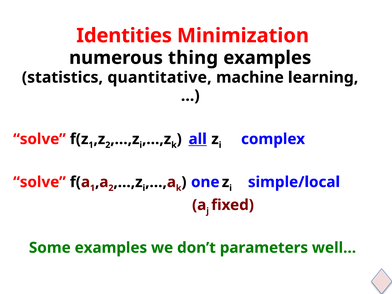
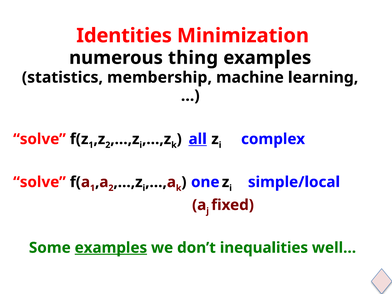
quantitative: quantitative -> membership (160, 77)
examples underline: none -> present (111, 248)
parameters: parameters -> inequalities (264, 248)
